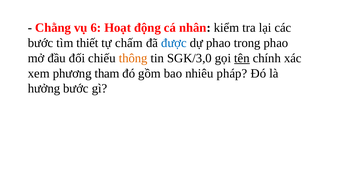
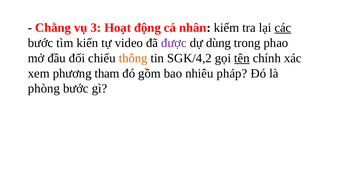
6: 6 -> 3 (96, 28)
các underline: none -> present (283, 28)
thiết: thiết -> kiến (87, 43)
chấm: chấm -> video (129, 43)
được colour: blue -> purple (174, 43)
dự phao: phao -> dùng (218, 43)
SGK/3,0: SGK/3,0 -> SGK/4,2 (189, 58)
hưởng: hưởng -> phòng (44, 88)
